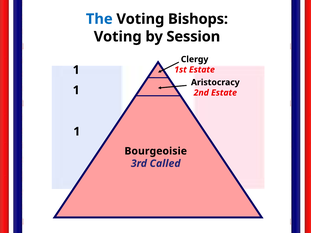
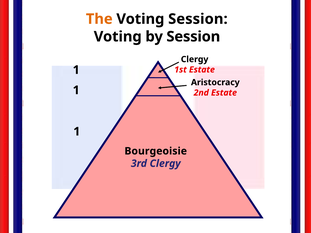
The colour: blue -> orange (99, 19)
Voting Bishops: Bishops -> Session (198, 19)
3rd Called: Called -> Clergy (165, 164)
